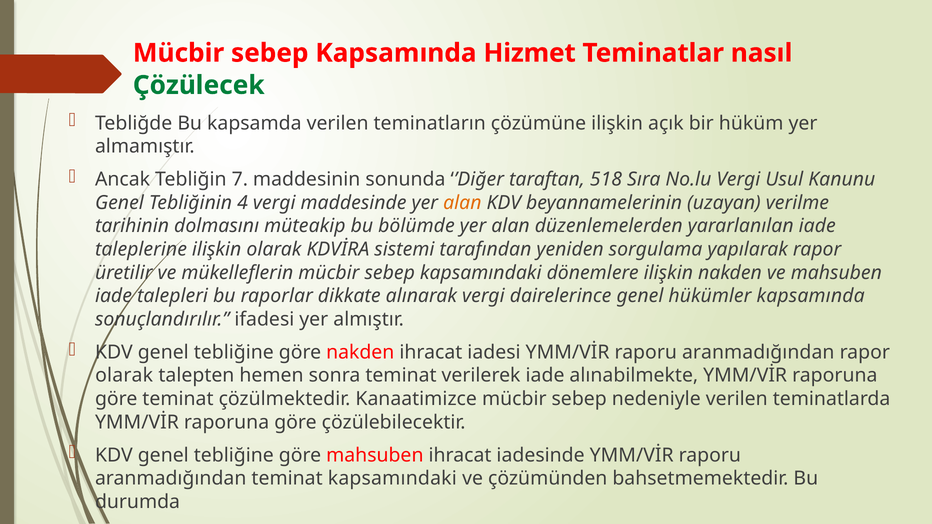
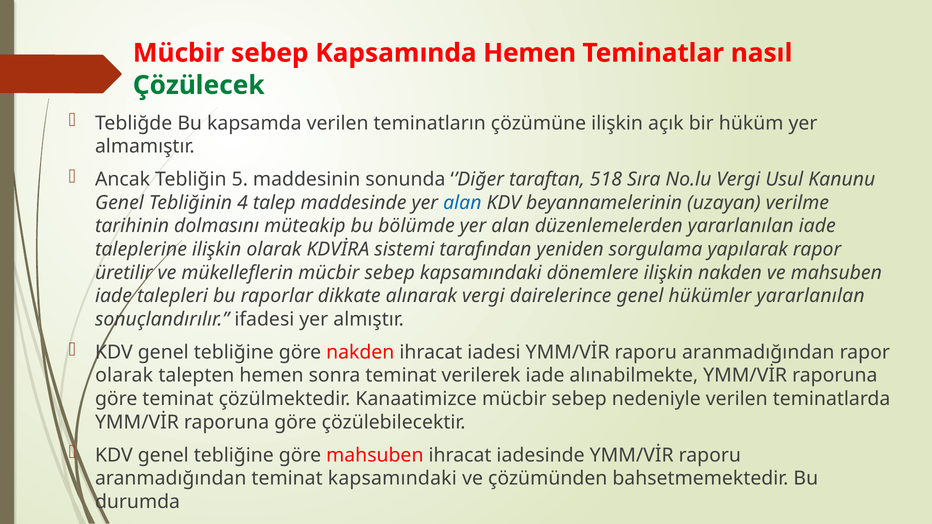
Kapsamında Hizmet: Hizmet -> Hemen (530, 53)
7: 7 -> 5 (240, 180)
4 vergi: vergi -> talep (274, 203)
alan colour: orange -> blue (462, 203)
hükümler kapsamında: kapsamında -> yararlanılan (811, 296)
